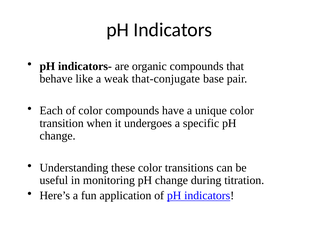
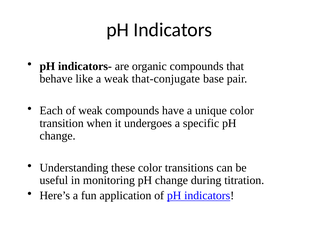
of color: color -> weak (90, 110)
